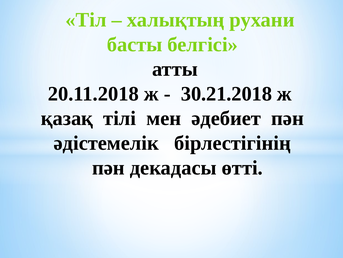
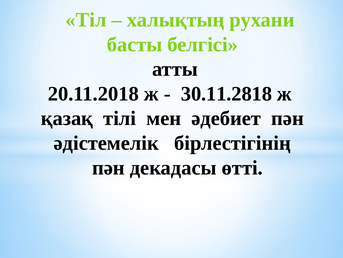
30.21.2018: 30.21.2018 -> 30.11.2818 (226, 94)
